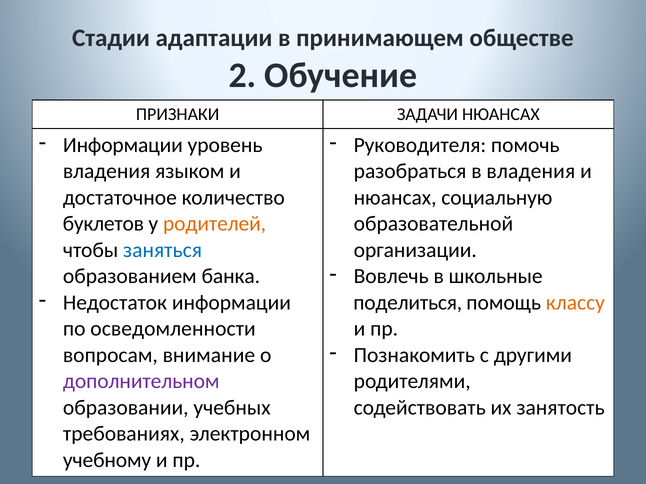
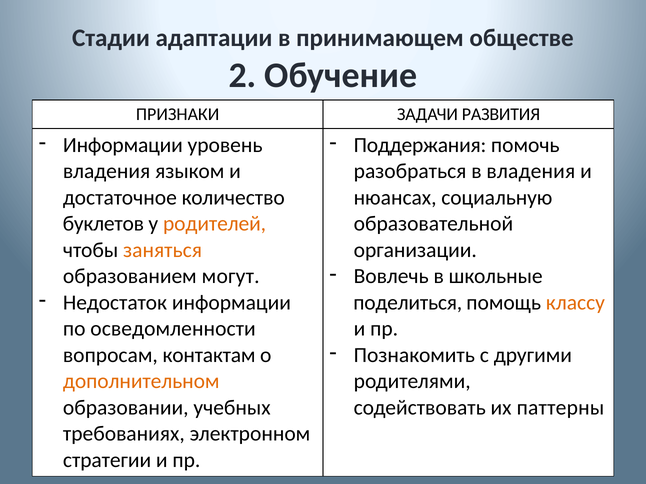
ЗАДАЧИ НЮАНСАХ: НЮАНСАХ -> РАЗВИТИЯ (501, 115)
Руководителя: Руководителя -> Поддержания (420, 145)
заняться colour: blue -> orange (163, 250)
банка: банка -> могут (231, 277)
внимание: внимание -> контактам (209, 355)
дополнительном colour: purple -> orange (141, 382)
занятость: занятость -> паттерны (560, 408)
учебному: учебному -> стратегии (107, 460)
